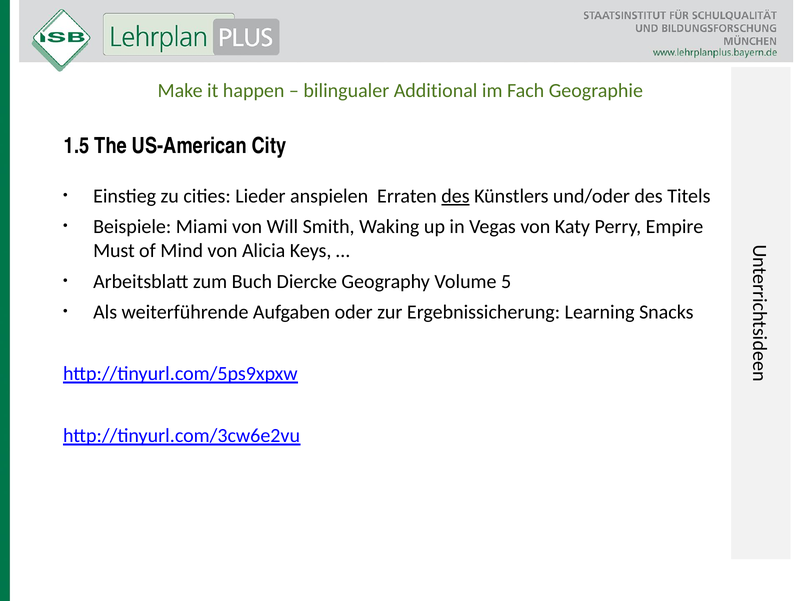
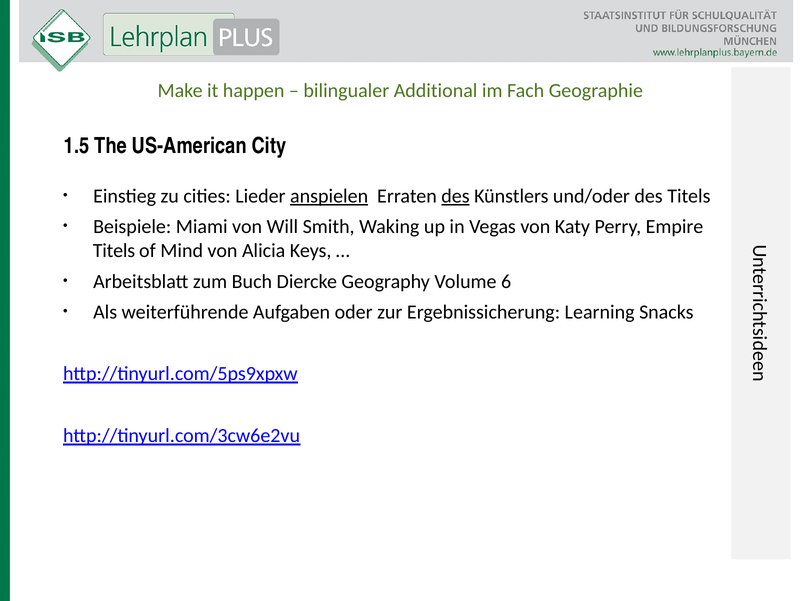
anspielen underline: none -> present (329, 196)
Must: Must -> Titels (114, 251)
5: 5 -> 6 (506, 281)
